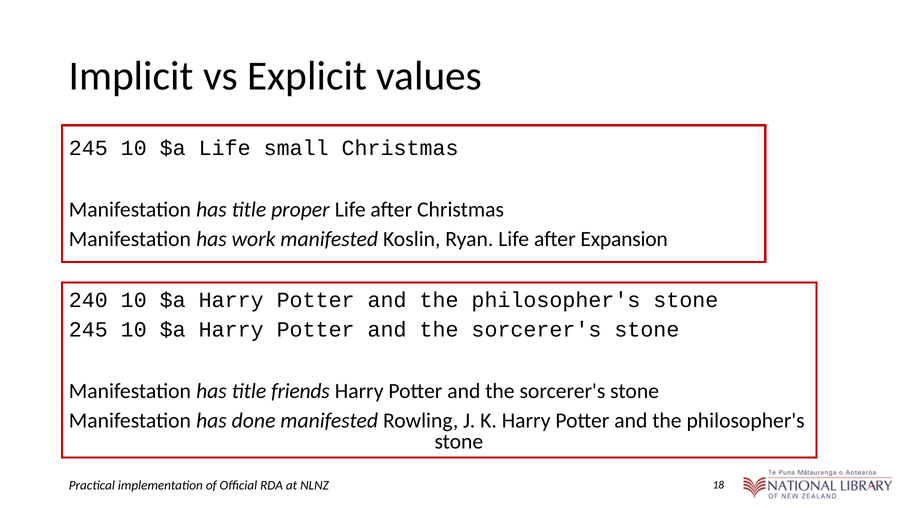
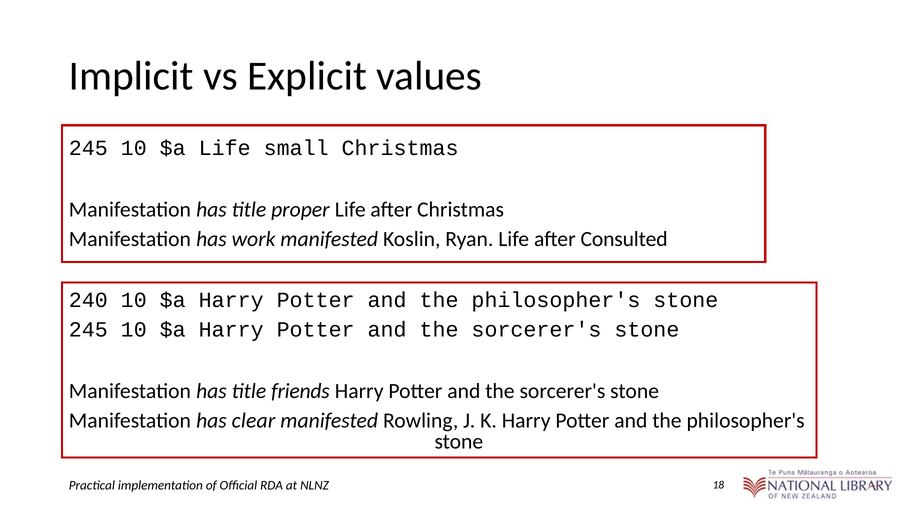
Expansion: Expansion -> Consulted (624, 239)
done: done -> clear (253, 420)
